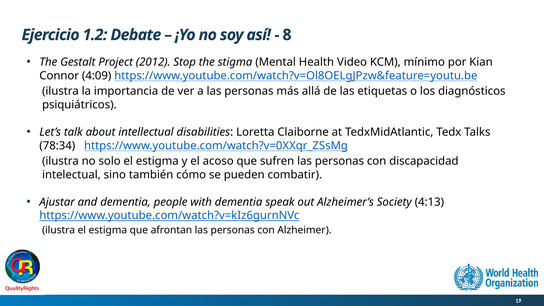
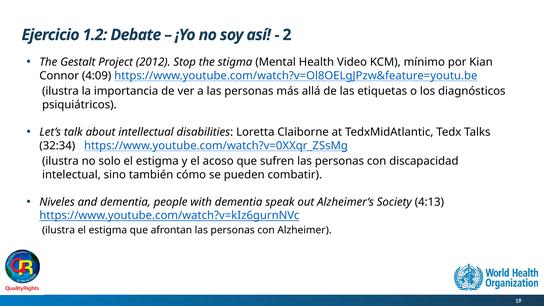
8: 8 -> 2 (287, 35)
78:34: 78:34 -> 32:34 (57, 146)
Ajustar: Ajustar -> Niveles (57, 202)
